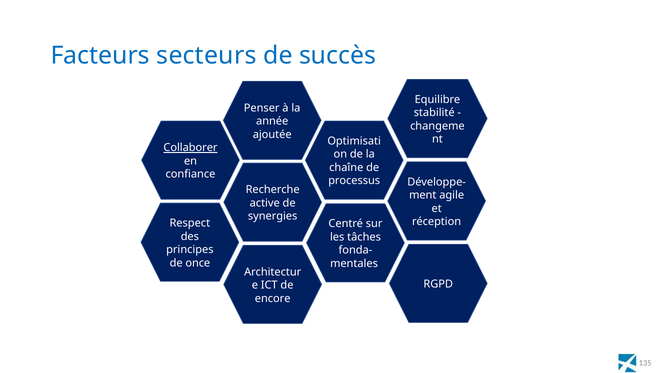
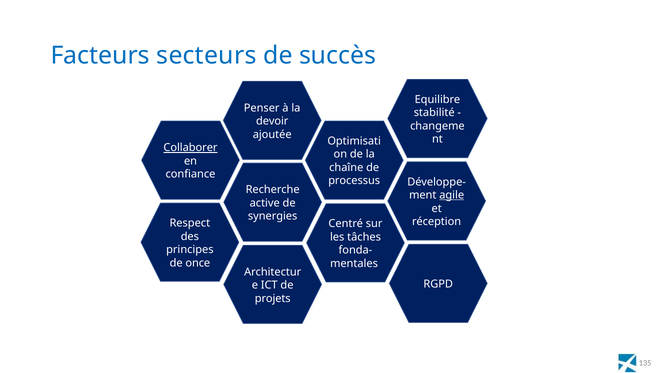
année: année -> devoir (272, 121)
agile underline: none -> present (452, 195)
encore: encore -> projets (273, 298)
